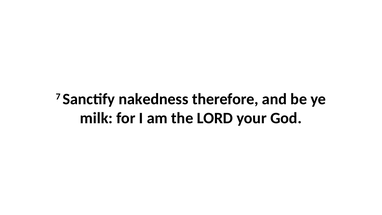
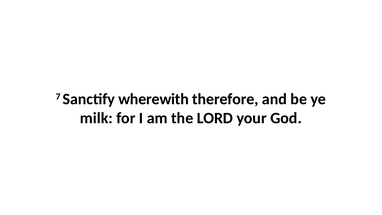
nakedness: nakedness -> wherewith (154, 99)
